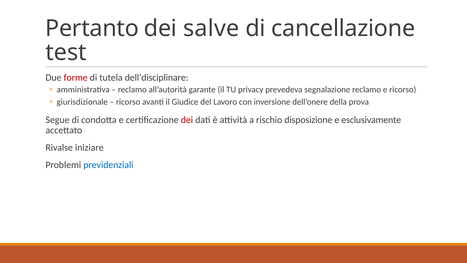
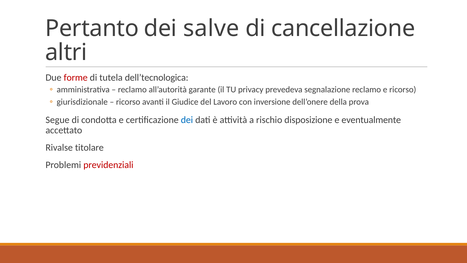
test: test -> altri (66, 52)
dell’disciplinare: dell’disciplinare -> dell’tecnologica (157, 78)
dei colour: red -> blue (187, 120)
esclusivamente: esclusivamente -> eventualmente (371, 120)
iniziare: iniziare -> titolare (89, 148)
previdenziali colour: blue -> red (108, 165)
